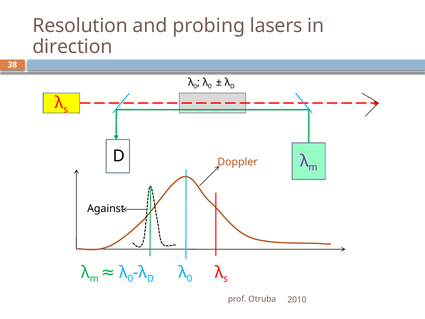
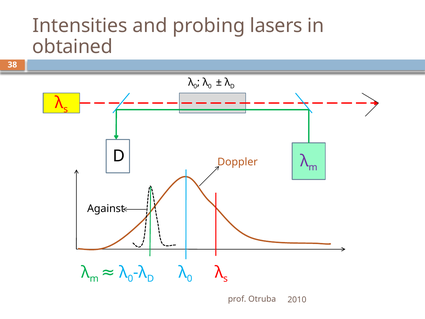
Resolution: Resolution -> Intensities (80, 26)
direction: direction -> obtained (73, 47)
